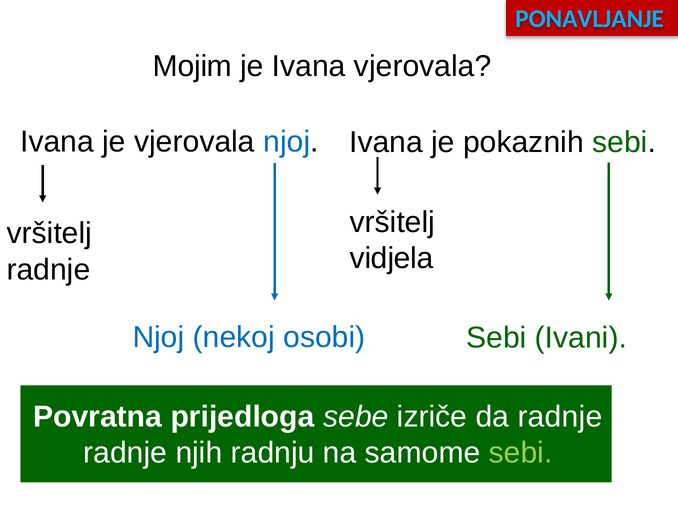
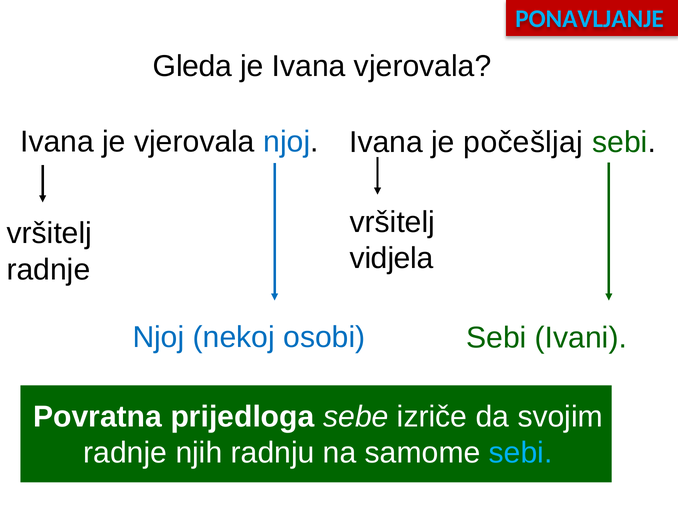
Mojim: Mojim -> Gleda (192, 66)
pokaznih: pokaznih -> počešljaj (523, 142)
da radnje: radnje -> svojim (560, 416)
sebi colour: light green -> light blue (521, 452)
